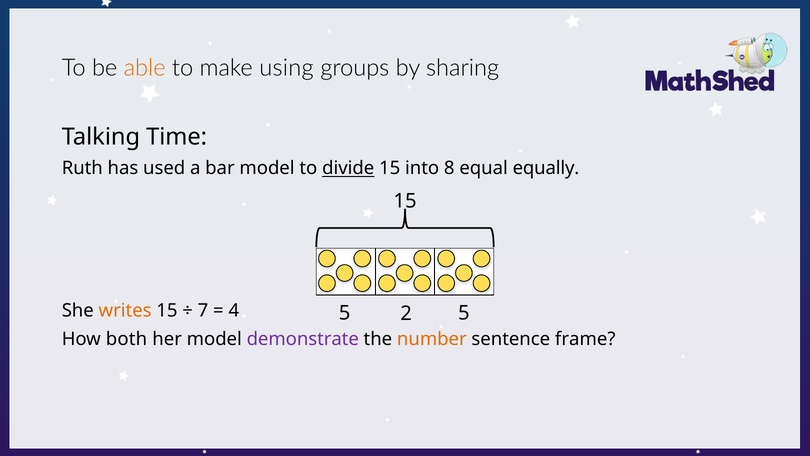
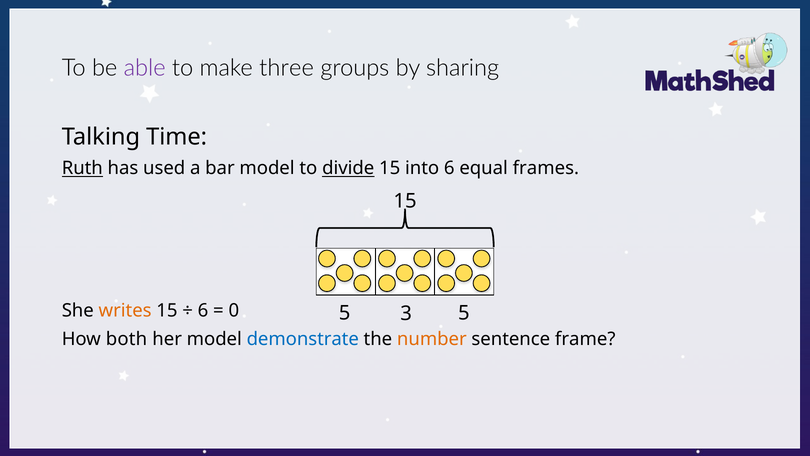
able colour: orange -> purple (145, 68)
using: using -> three (286, 68)
Ruth underline: none -> present (82, 168)
into 8: 8 -> 6 (449, 168)
equally: equally -> frames (546, 168)
7: 7 -> 6 (203, 311)
4: 4 -> 0 (234, 311)
2: 2 -> 3 (406, 313)
demonstrate colour: purple -> blue (303, 339)
